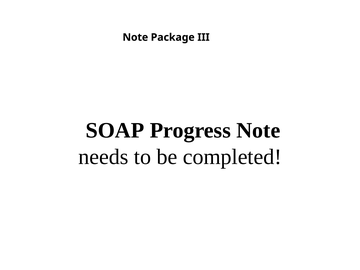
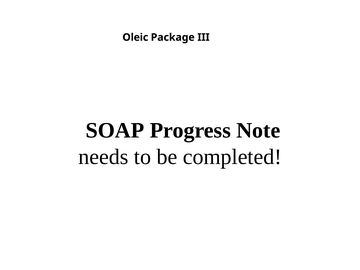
Note: Note -> Oleic (135, 37)
